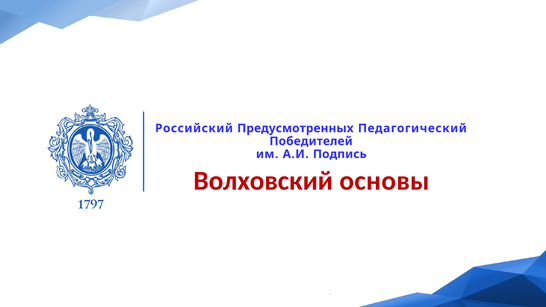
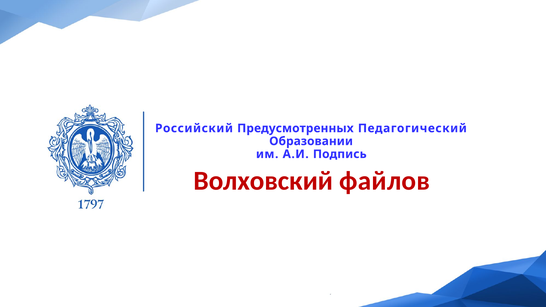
Победителей: Победителей -> Образовании (311, 141)
основы: основы -> файлов (385, 181)
